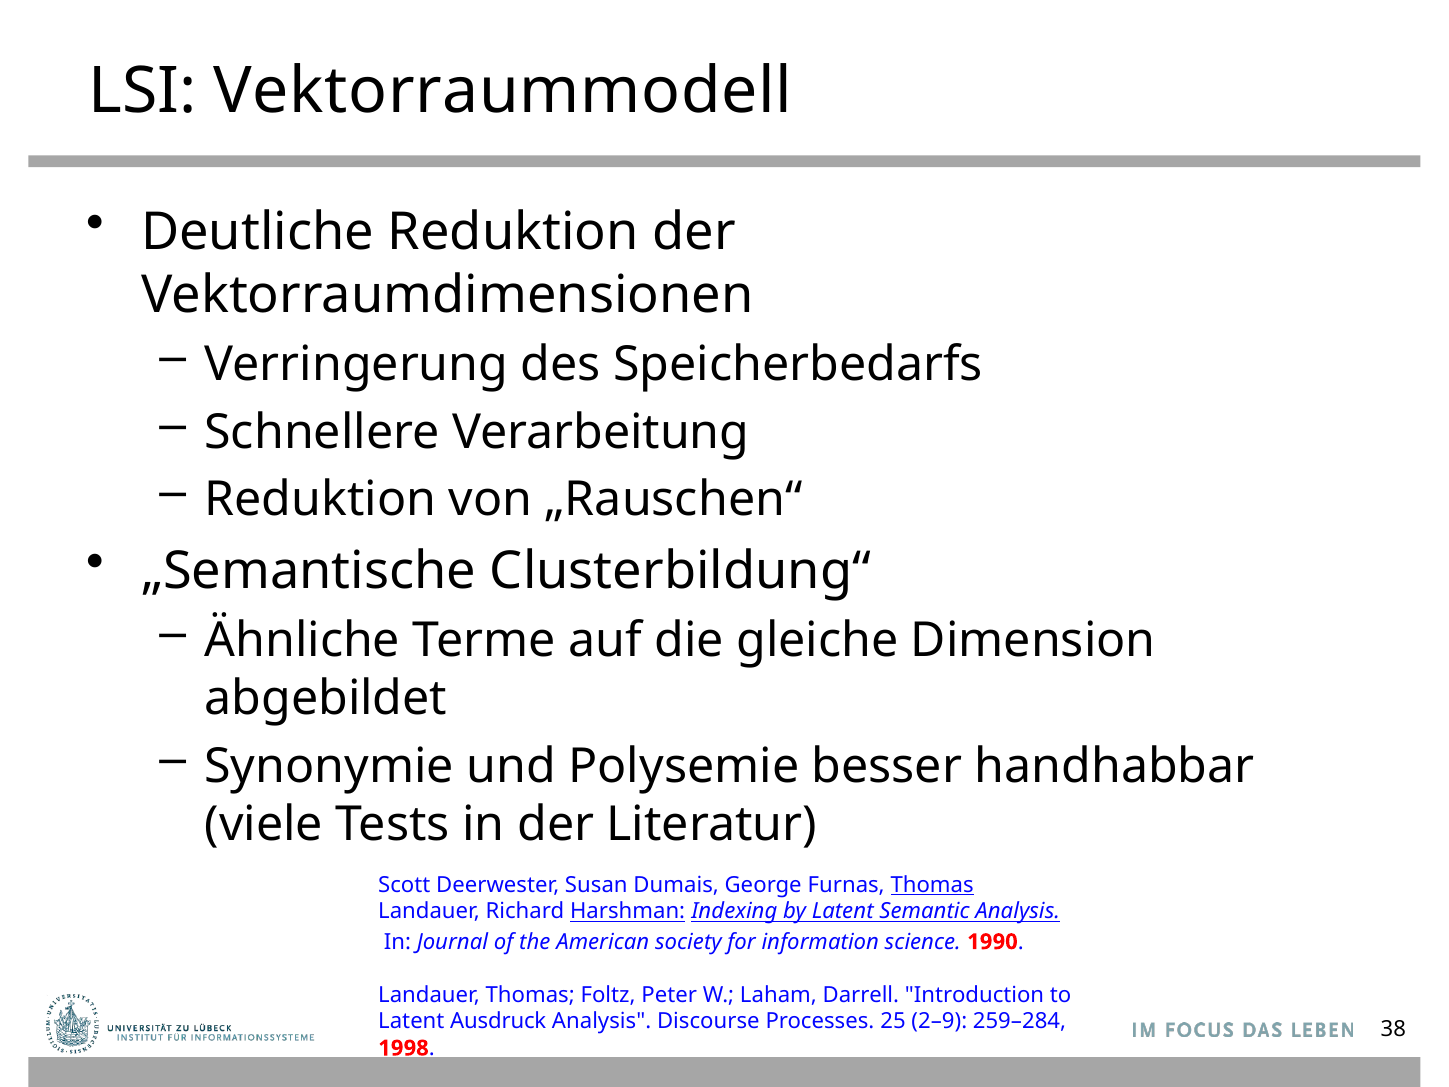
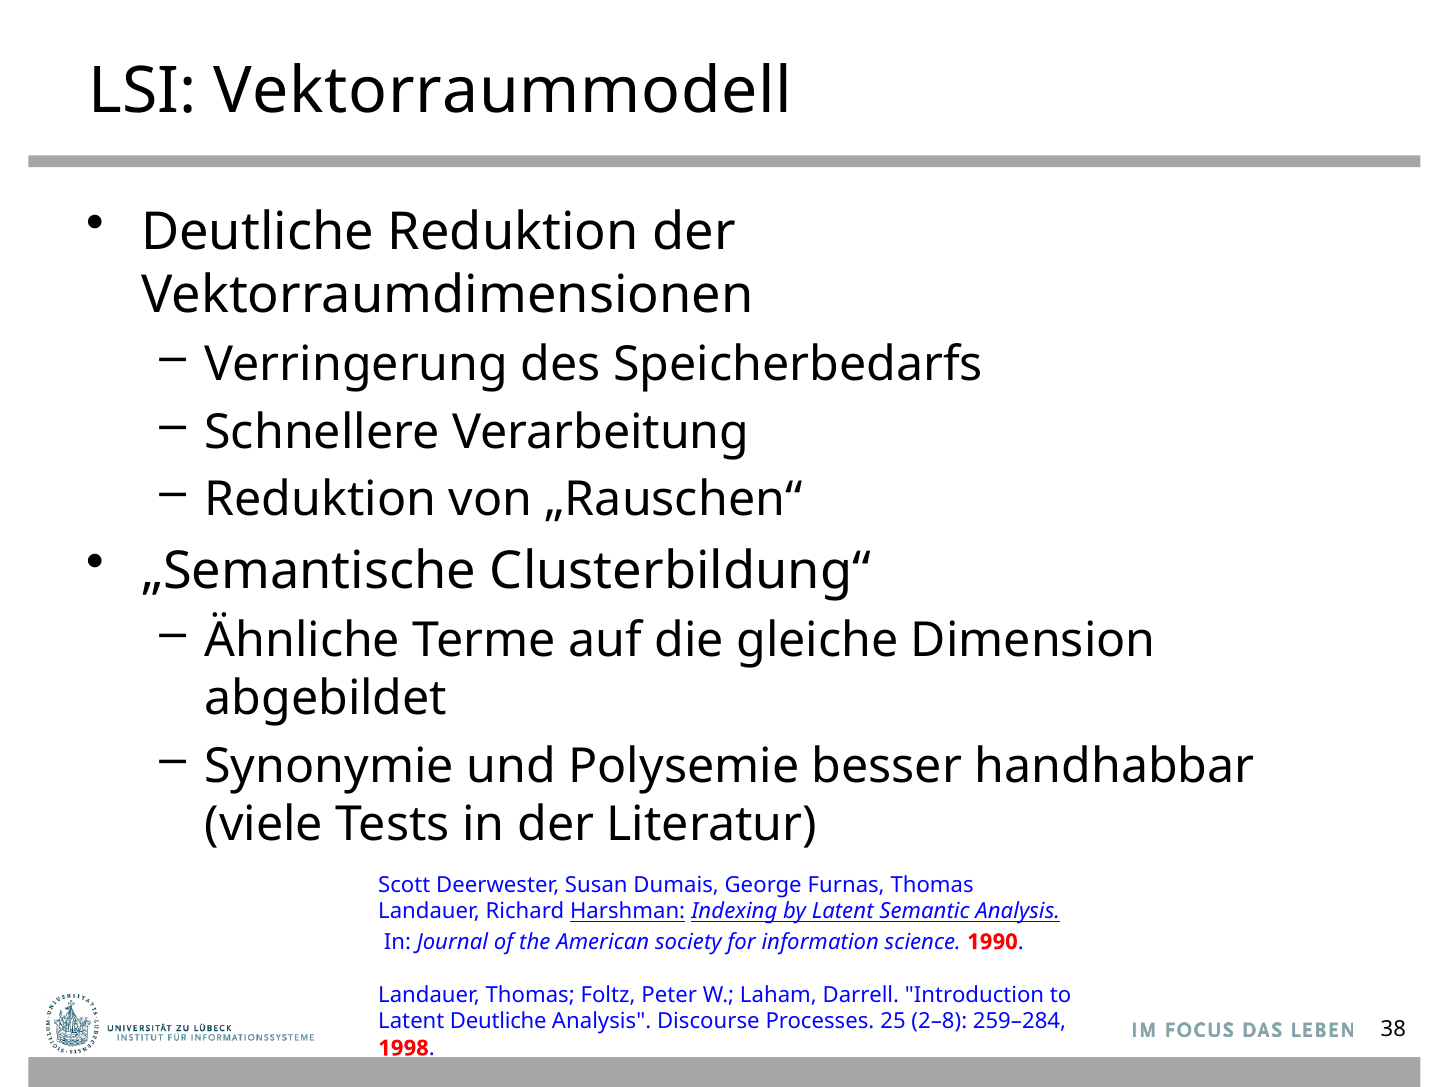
Thomas underline: present -> none (932, 885)
Latent Ausdruck: Ausdruck -> Deutliche (498, 1021)
2–9: 2–9 -> 2–8 (939, 1021)
